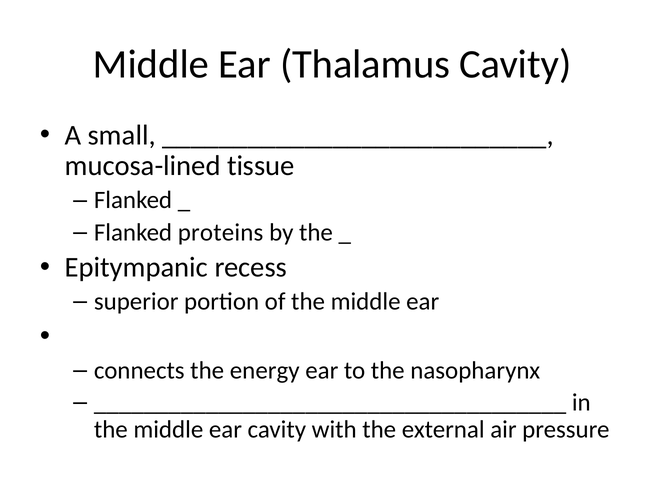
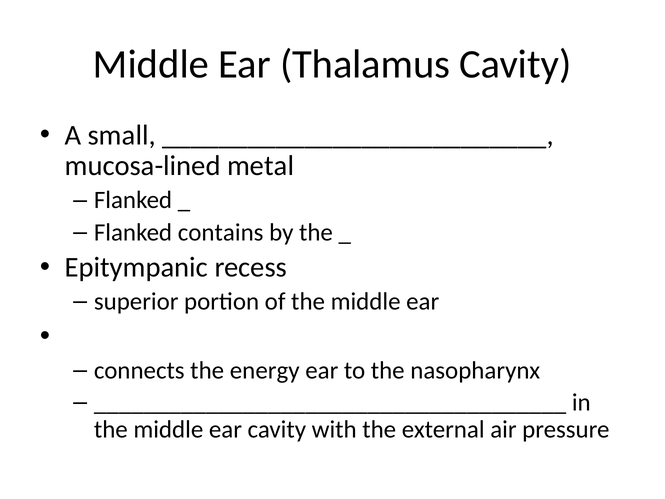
tissue: tissue -> metal (261, 166)
proteins: proteins -> contains (221, 232)
